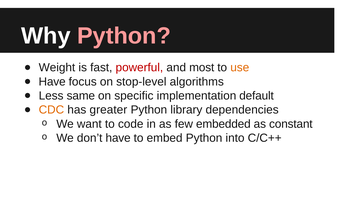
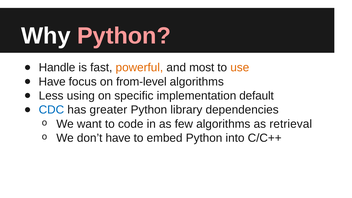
Weight: Weight -> Handle (57, 68)
powerful colour: red -> orange (139, 68)
stop-level: stop-level -> from-level (141, 82)
same: same -> using (81, 96)
CDC colour: orange -> blue (51, 110)
few embedded: embedded -> algorithms (223, 124)
constant: constant -> retrieval (291, 124)
